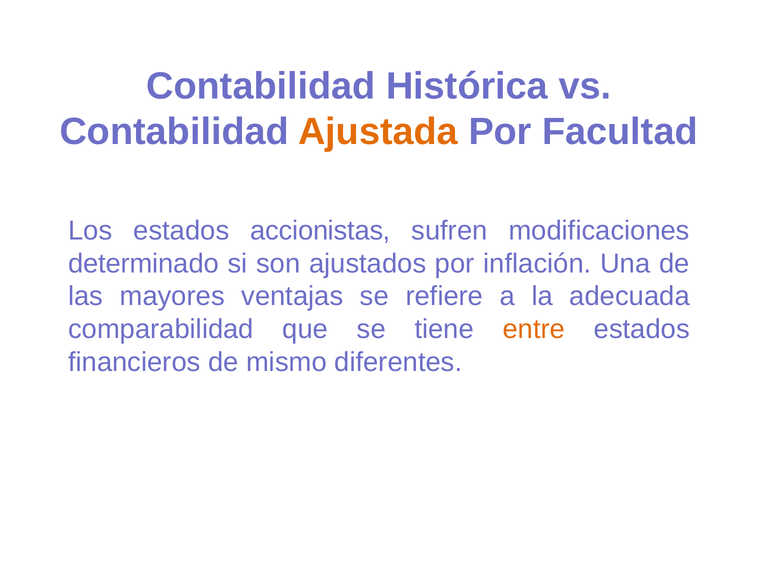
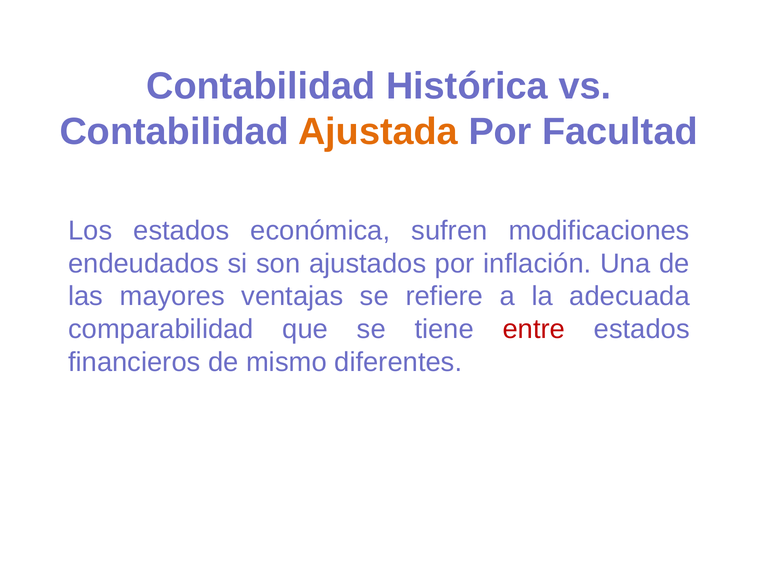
accionistas: accionistas -> económica (320, 230)
determinado: determinado -> endeudados (143, 263)
entre colour: orange -> red (534, 329)
